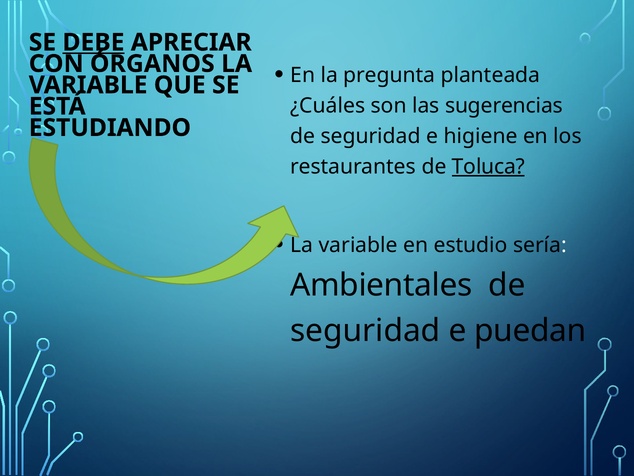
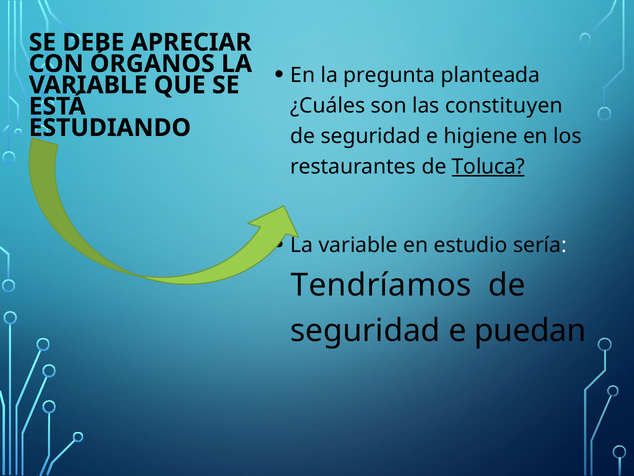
DEBE underline: present -> none (93, 42)
sugerencias: sugerencias -> constituyen (504, 106)
Ambientales: Ambientales -> Tendríamos (381, 285)
